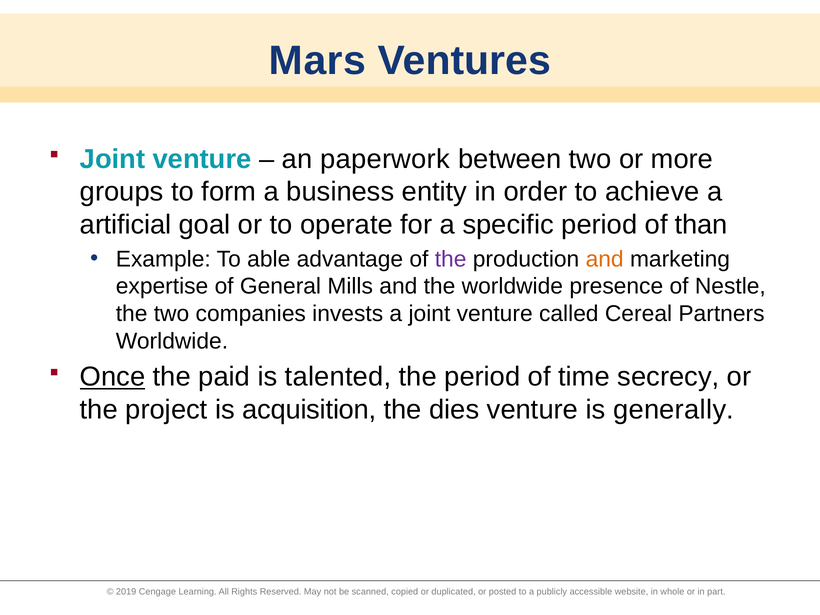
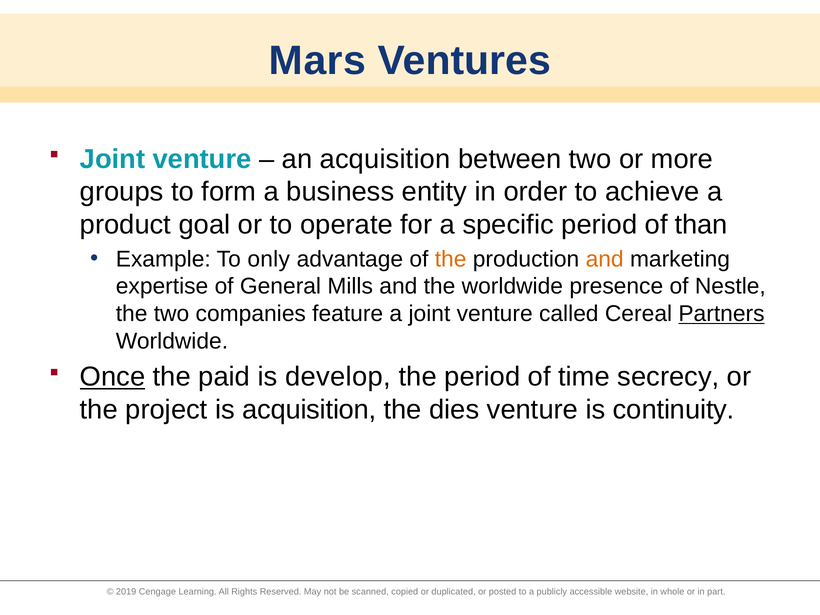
an paperwork: paperwork -> acquisition (385, 159)
artificial: artificial -> product (126, 225)
able: able -> only (269, 259)
the colour: purple -> orange (451, 259)
invests: invests -> feature (348, 314)
Partners underline: none -> present (722, 314)
talented: talented -> develop (338, 377)
generally: generally -> continuity (674, 410)
